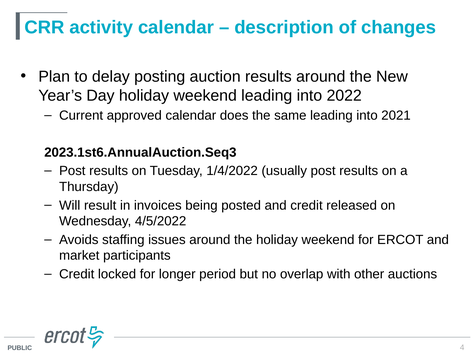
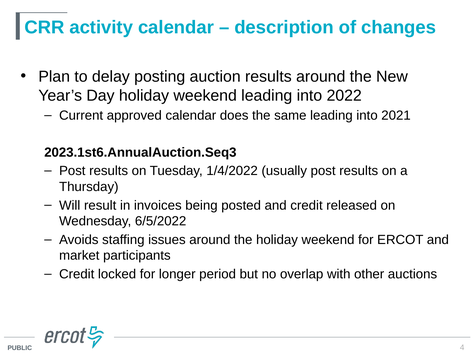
4/5/2022: 4/5/2022 -> 6/5/2022 (161, 221)
